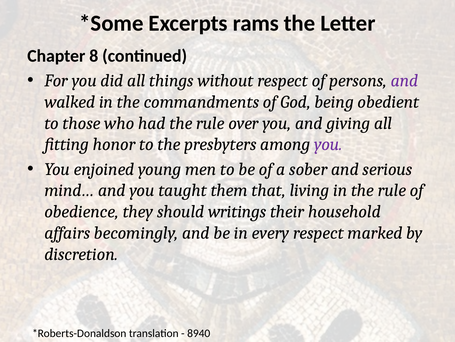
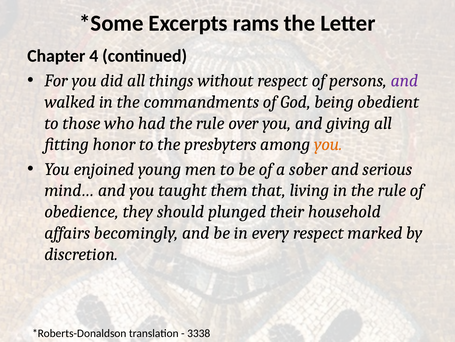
8: 8 -> 4 (94, 56)
you colour: purple -> orange (328, 144)
writings: writings -> plunged (237, 211)
8940: 8940 -> 3338 (199, 333)
